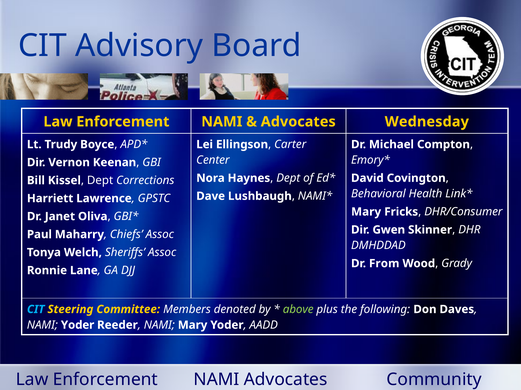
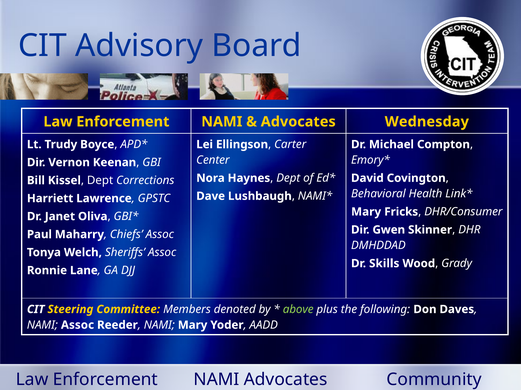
From: From -> Skills (384, 264)
CIT colour: light blue -> white (36, 310)
NAMI Yoder: Yoder -> Assoc (77, 326)
